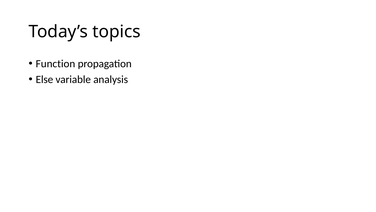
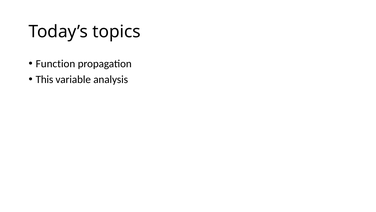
Else: Else -> This (44, 79)
